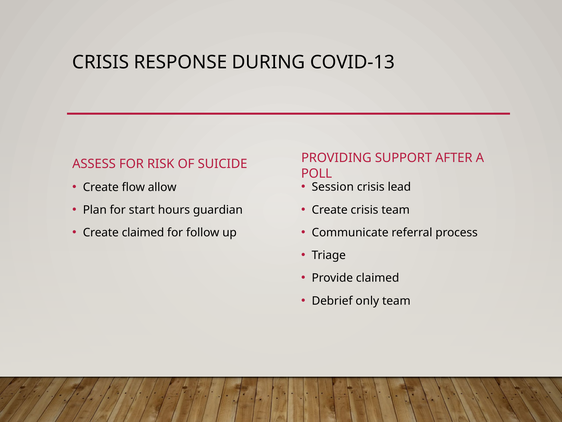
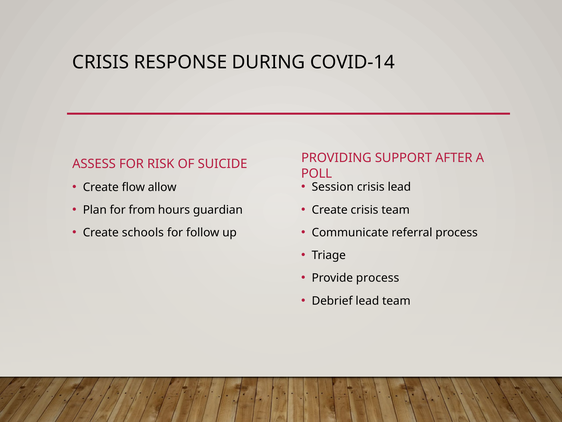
COVID-13: COVID-13 -> COVID-14 (352, 62)
start: start -> from (142, 210)
Create claimed: claimed -> schools (143, 232)
Provide claimed: claimed -> process (378, 278)
Debrief only: only -> lead (367, 300)
